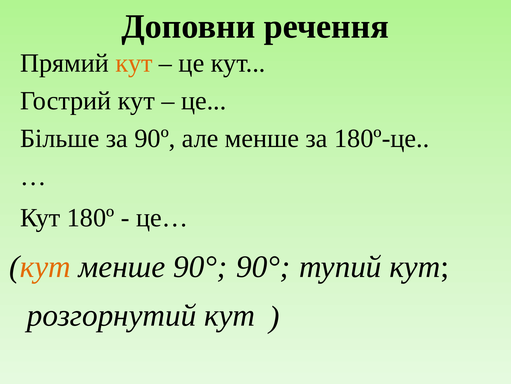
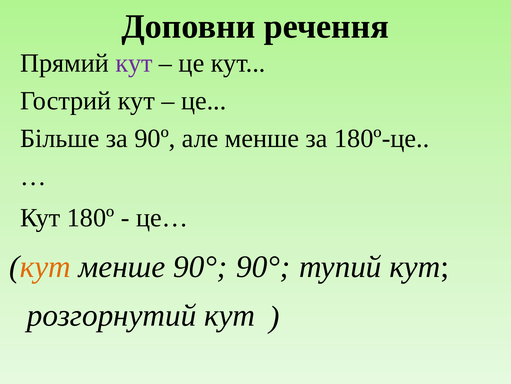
кут colour: orange -> purple (134, 63)
